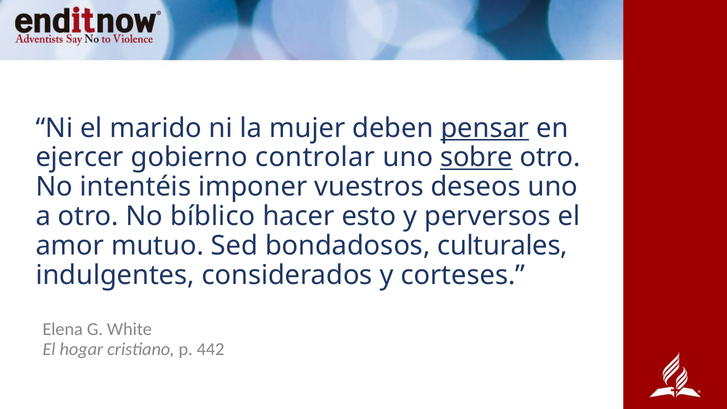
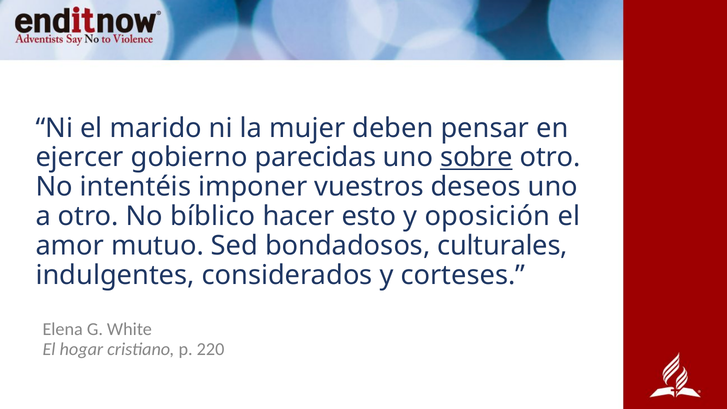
pensar underline: present -> none (485, 128)
controlar: controlar -> parecidas (315, 157)
perversos: perversos -> oposición (487, 216)
442: 442 -> 220 (211, 349)
